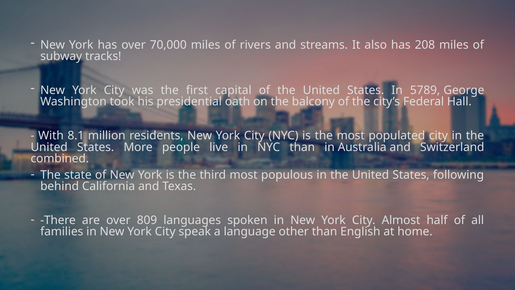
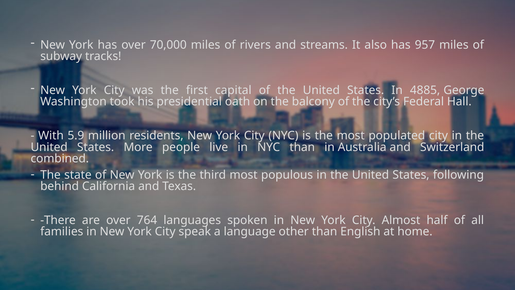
208: 208 -> 957 (425, 45)
5789: 5789 -> 4885 (425, 90)
8.1: 8.1 -> 5.9 (76, 135)
809: 809 -> 764 (147, 220)
